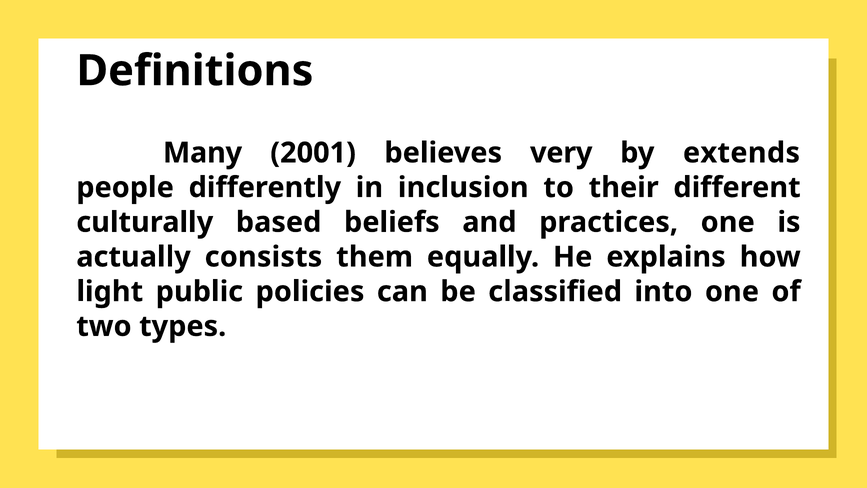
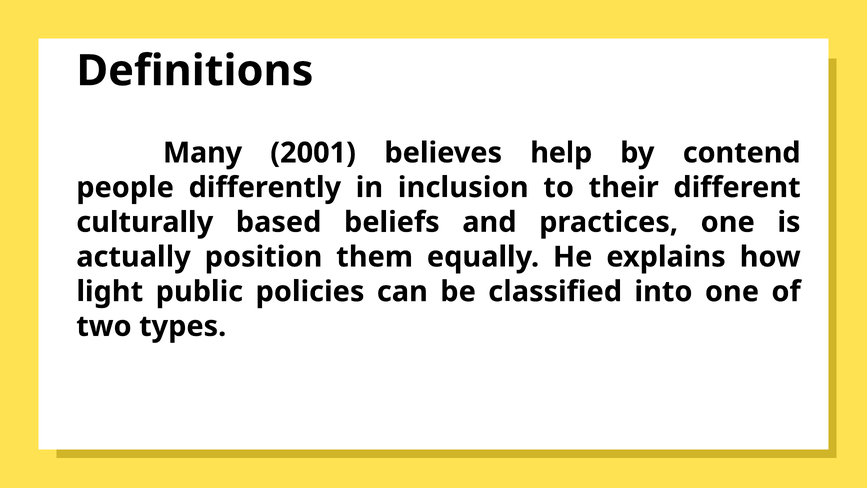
very: very -> help (561, 153)
extends: extends -> contend (742, 153)
consists: consists -> position (264, 257)
